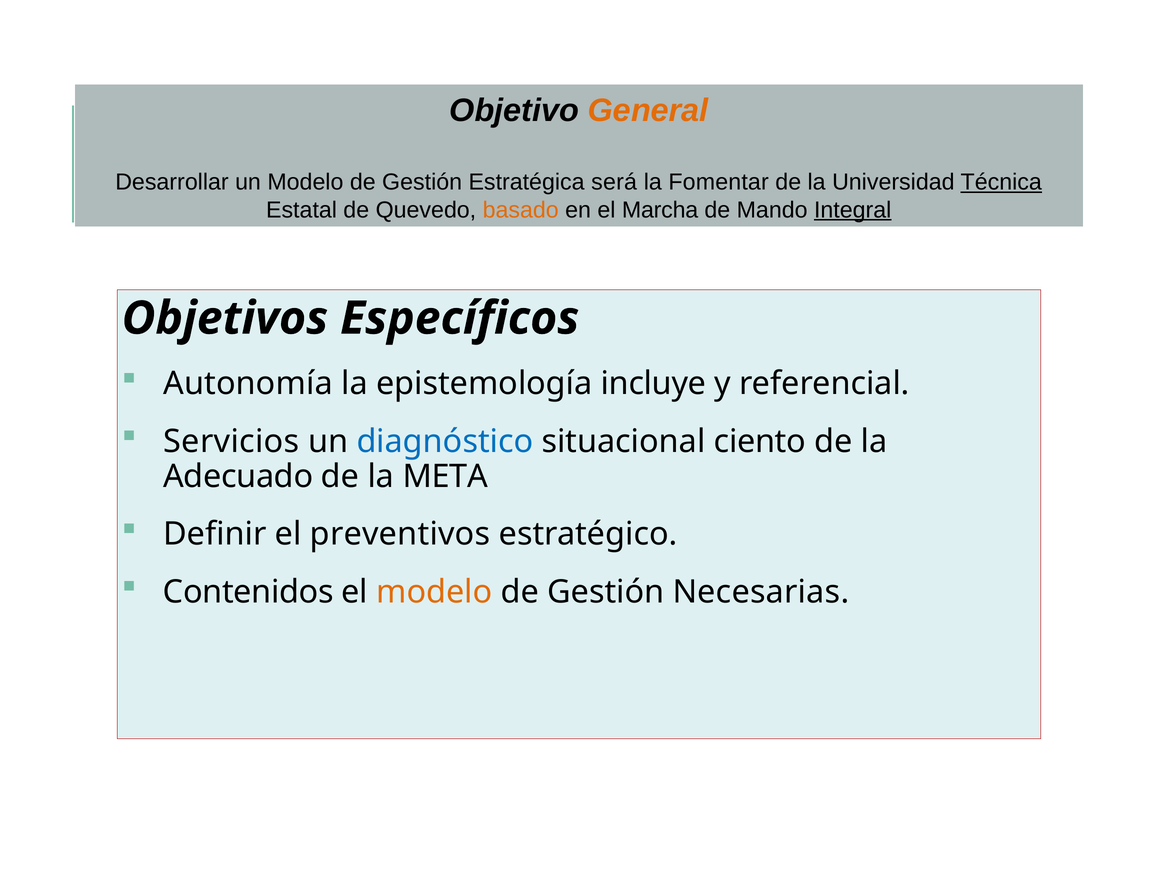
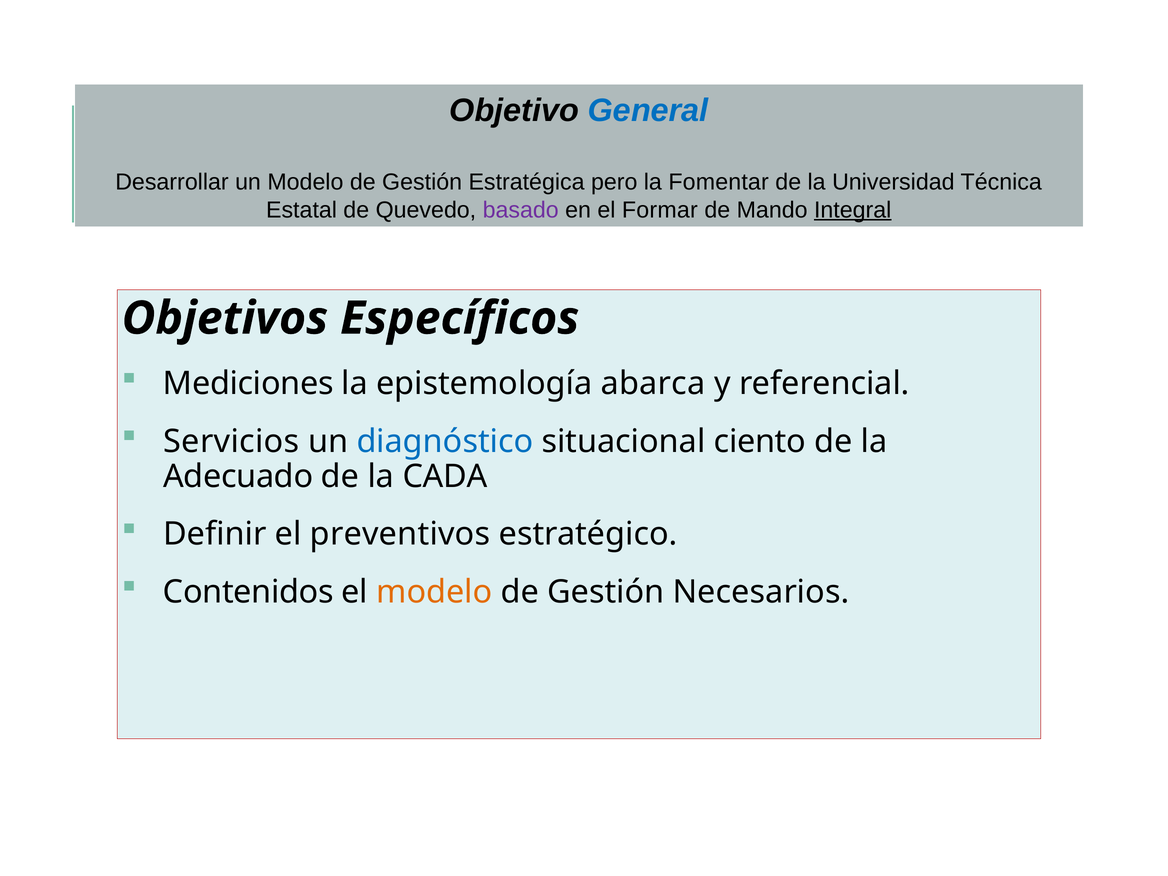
General colour: orange -> blue (648, 110)
será: será -> pero (614, 182)
Técnica underline: present -> none (1001, 182)
basado colour: orange -> purple (521, 210)
Marcha: Marcha -> Formar (660, 210)
Autonomía: Autonomía -> Mediciones (248, 384)
incluye: incluye -> abarca (653, 384)
META: META -> CADA (445, 476)
Necesarias: Necesarias -> Necesarios (761, 592)
